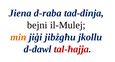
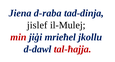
bejni: bejni -> jislef (37, 25)
min colour: orange -> red (18, 37)
jibżgħu: jibżgħu -> mrieħel (60, 37)
